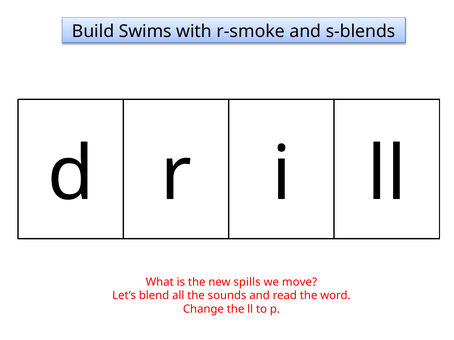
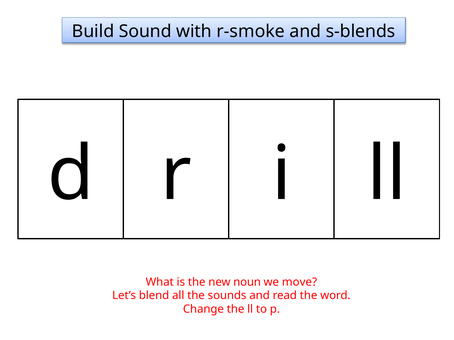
Swims: Swims -> Sound (145, 31)
spills: spills -> noun (247, 282)
